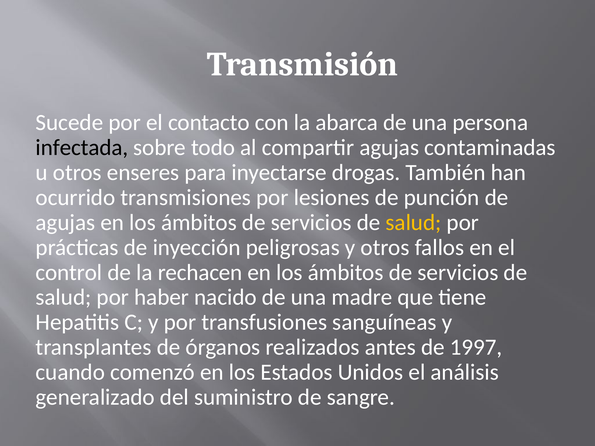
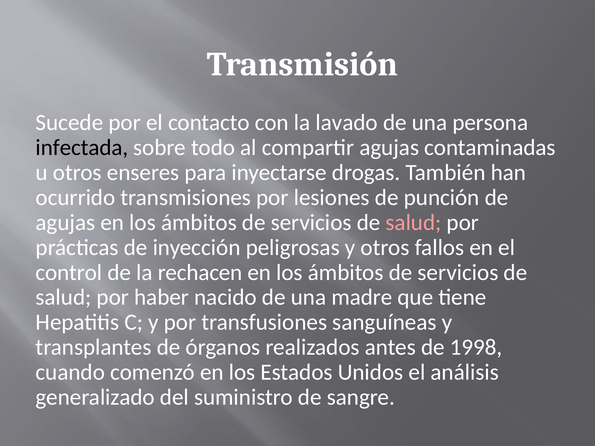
abarca: abarca -> lavado (347, 123)
salud colour: yellow -> pink (414, 223)
1997: 1997 -> 1998 (476, 348)
